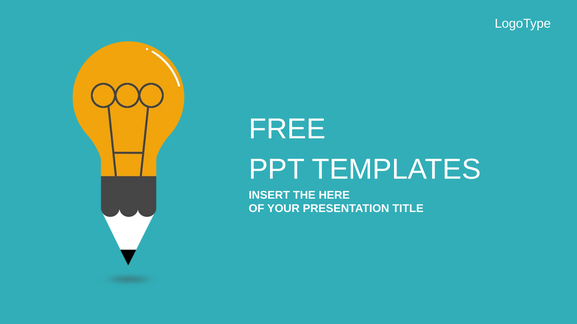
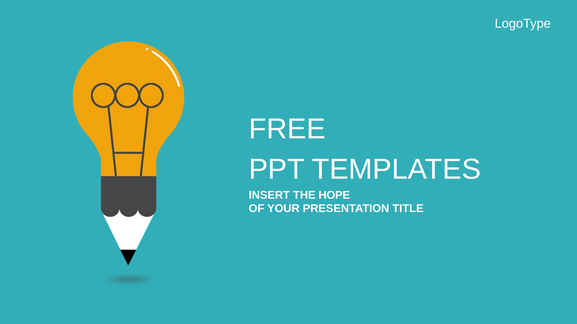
HERE: HERE -> HOPE (334, 195)
